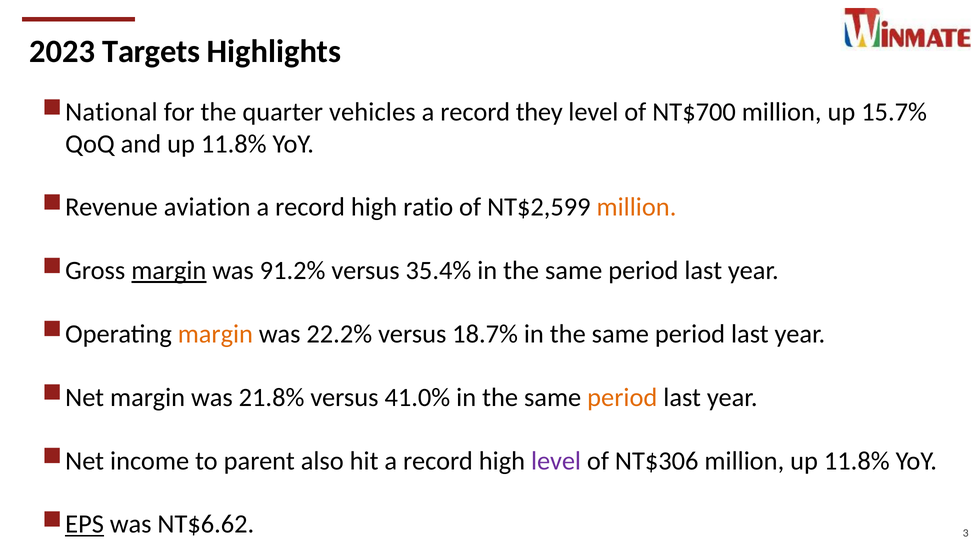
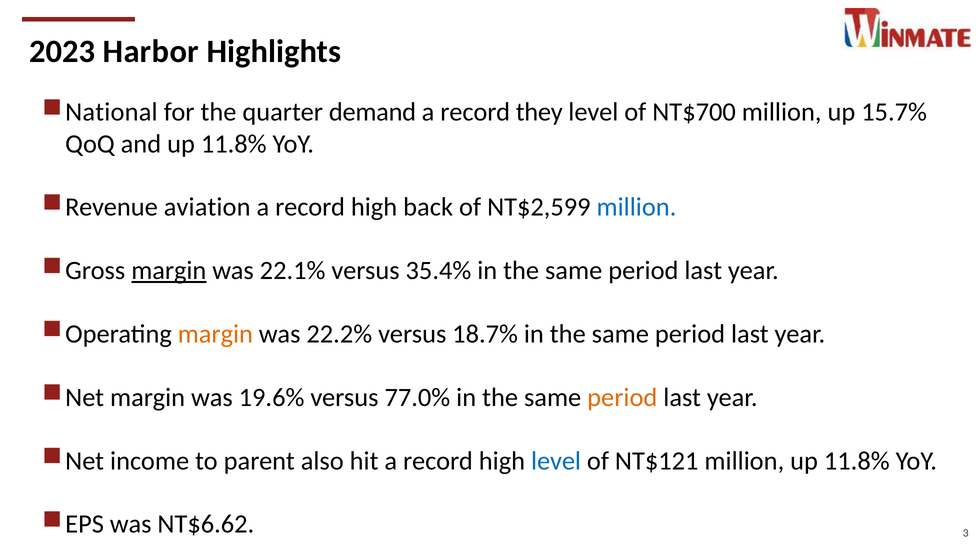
Targets: Targets -> Harbor (151, 52)
vehicles: vehicles -> demand (373, 112)
ratio: ratio -> back (428, 207)
million colour: orange -> blue (636, 207)
91.2%: 91.2% -> 22.1% (293, 271)
21.8%: 21.8% -> 19.6% (272, 397)
41.0%: 41.0% -> 77.0% (417, 397)
level colour: purple -> blue (556, 461)
NT$306: NT$306 -> NT$121 (657, 461)
EPS underline: present -> none (85, 524)
